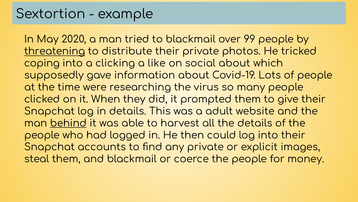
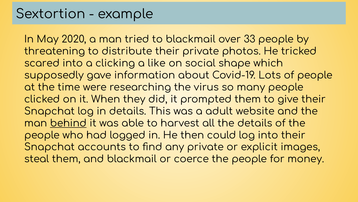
99: 99 -> 33 (250, 39)
threatening underline: present -> none (55, 51)
coping: coping -> scared (42, 63)
social about: about -> shape (234, 63)
